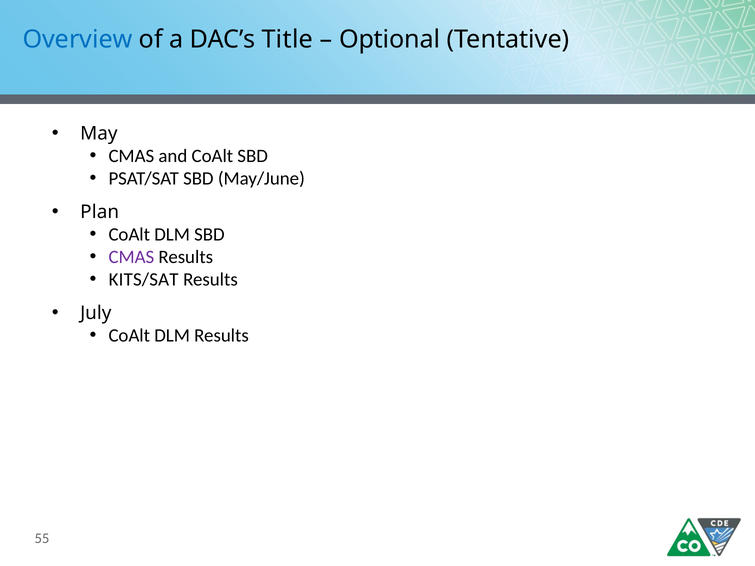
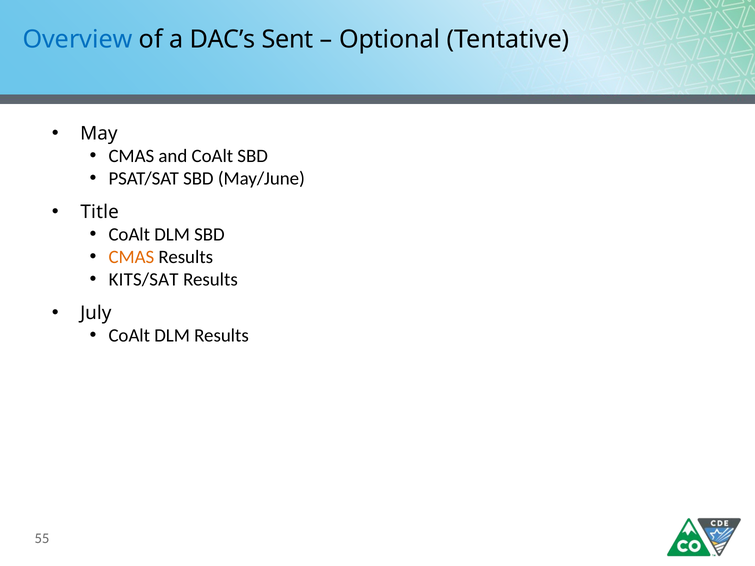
Title: Title -> Sent (288, 40)
Plan: Plan -> Title (100, 212)
CMAS colour: purple -> orange (131, 257)
